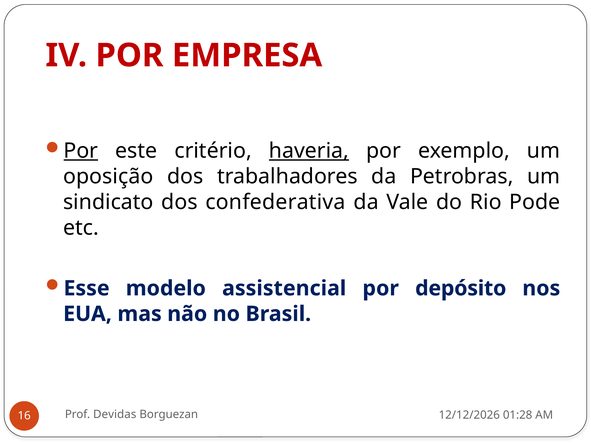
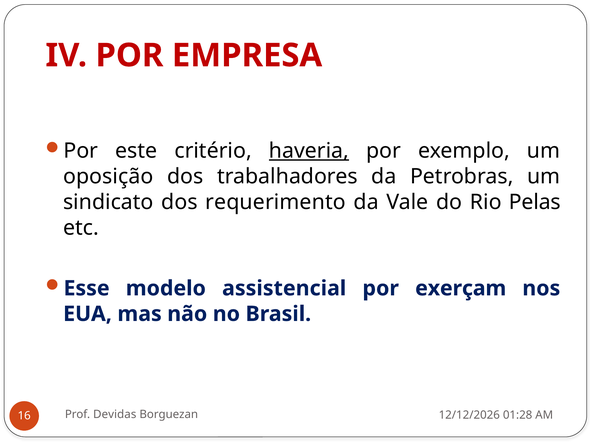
Por underline: present -> none (81, 151)
confederativa: confederativa -> requerimento (276, 202)
Pode: Pode -> Pelas (535, 202)
depósito: depósito -> exerçam (461, 289)
